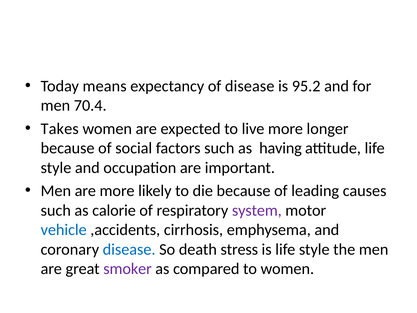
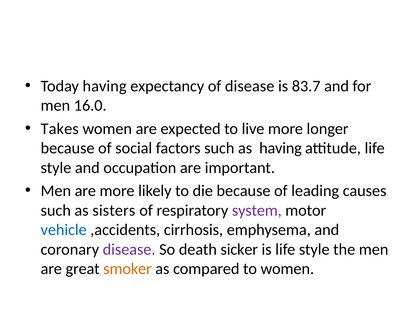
Today means: means -> having (105, 86)
95.2: 95.2 -> 83.7 (306, 86)
70.4: 70.4 -> 16.0 (90, 105)
calorie: calorie -> sisters (114, 210)
disease colour: blue -> purple (129, 249)
stress: stress -> sicker (239, 249)
smoker colour: purple -> orange (128, 269)
